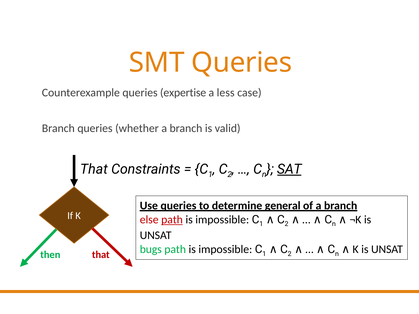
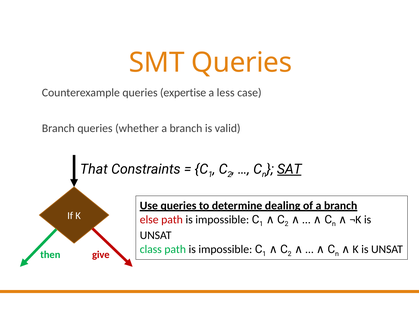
general: general -> dealing (283, 206)
path underline: present -> none (172, 220)
bugs: bugs -> class (151, 250)
then that: that -> give (101, 255)
